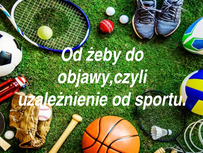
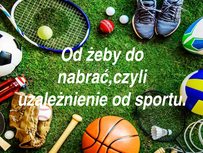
objawy,czyli: objawy,czyli -> nabrać,czyli (102, 77)
